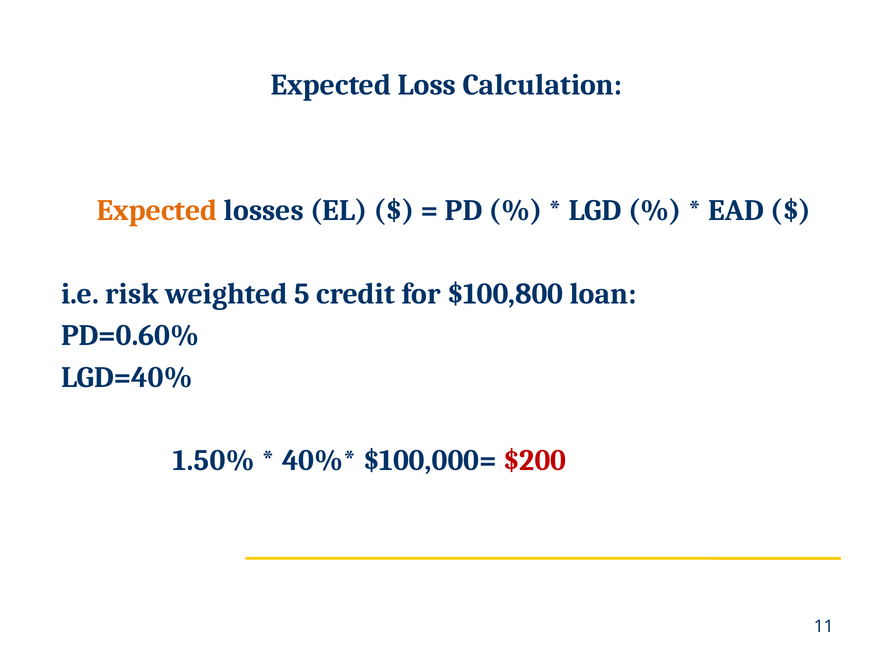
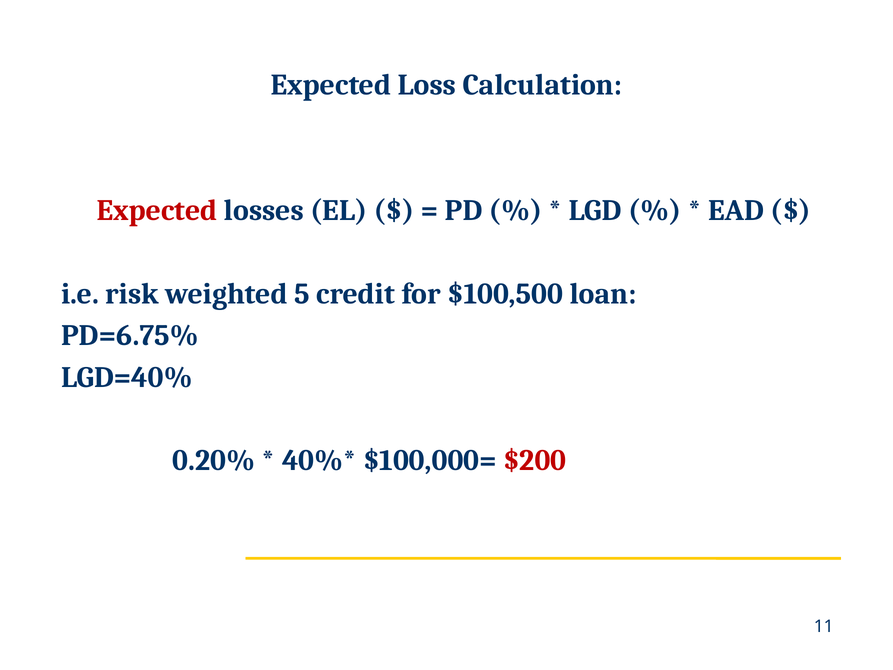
Expected colour: orange -> red (157, 210)
$100,800: $100,800 -> $100,500 (505, 294)
PD=0.60%: PD=0.60% -> PD=6.75% (130, 335)
1.50%: 1.50% -> 0.20% (214, 460)
